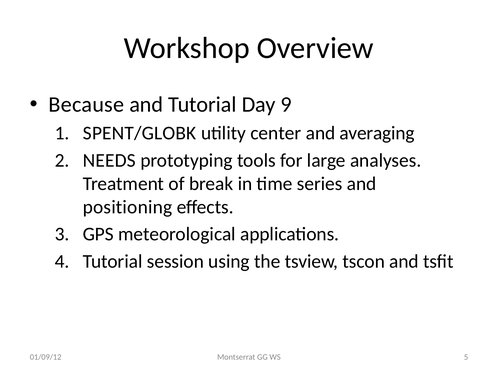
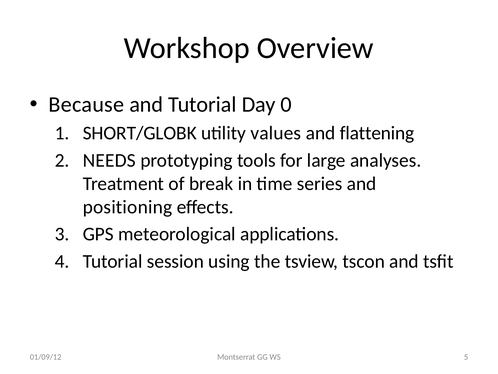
9: 9 -> 0 (286, 104)
SPENT/GLOBK: SPENT/GLOBK -> SHORT/GLOBK (140, 133)
center: center -> values (276, 133)
averaging: averaging -> flattening (377, 133)
